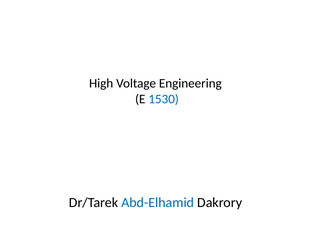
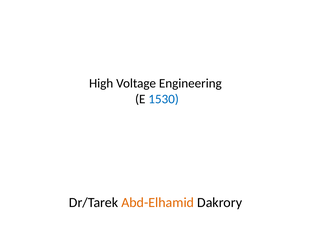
Abd-Elhamid colour: blue -> orange (158, 203)
